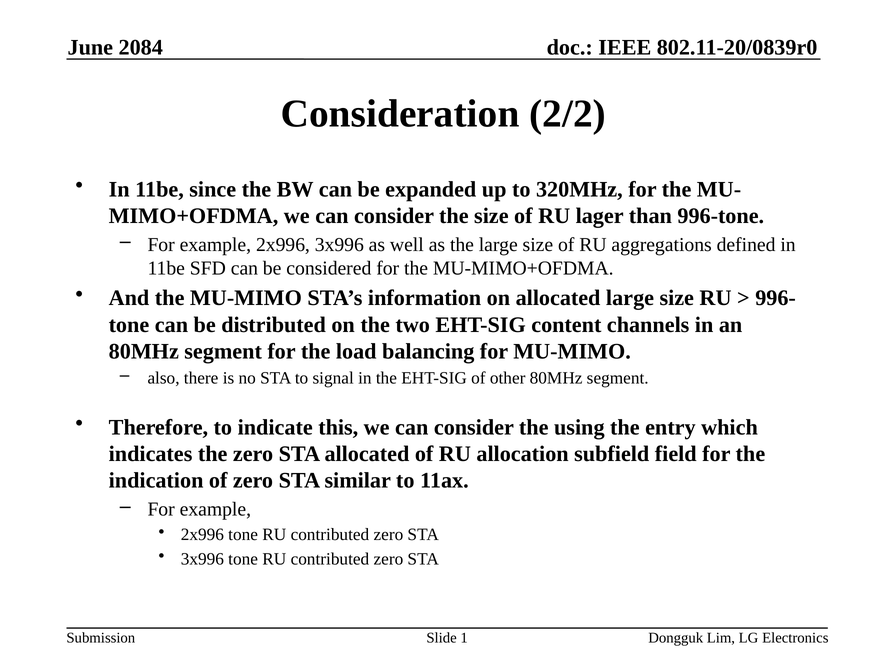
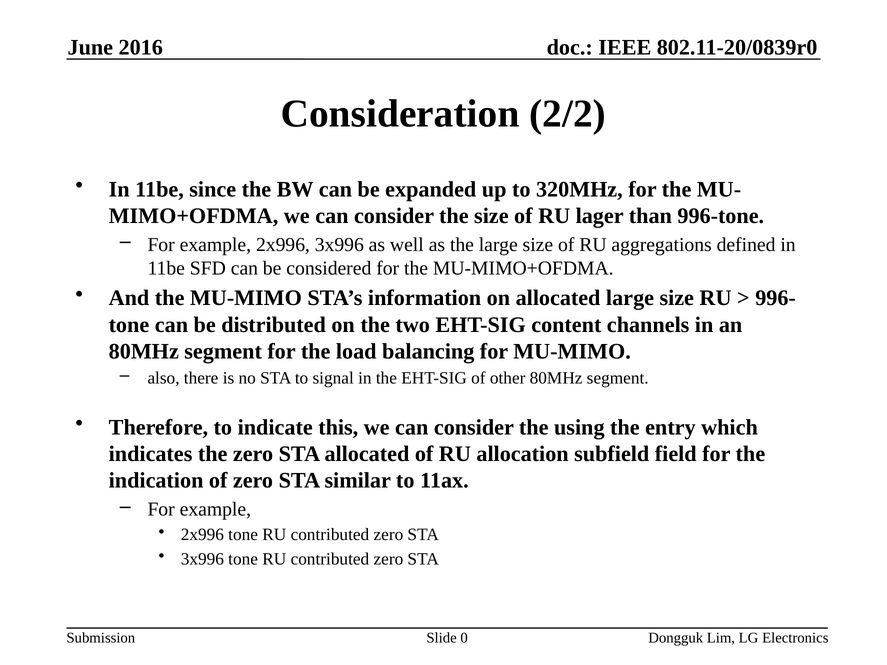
2084: 2084 -> 2016 (141, 47)
1: 1 -> 0 (464, 638)
